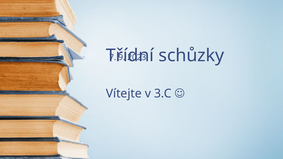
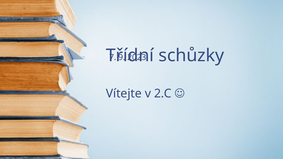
3.C: 3.C -> 2.C (163, 94)
